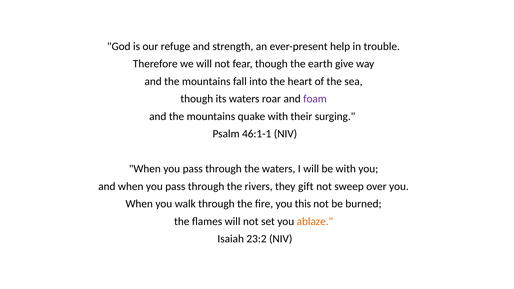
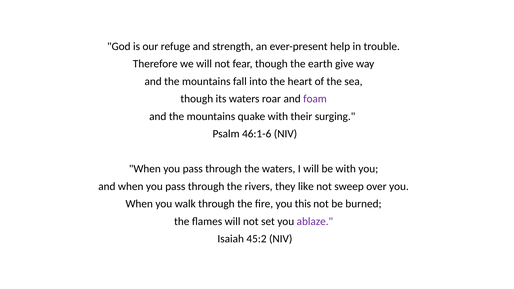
46:1-1: 46:1-1 -> 46:1-6 (257, 134)
gift: gift -> like (306, 186)
ablaze colour: orange -> purple (315, 221)
23:2: 23:2 -> 45:2 (257, 239)
